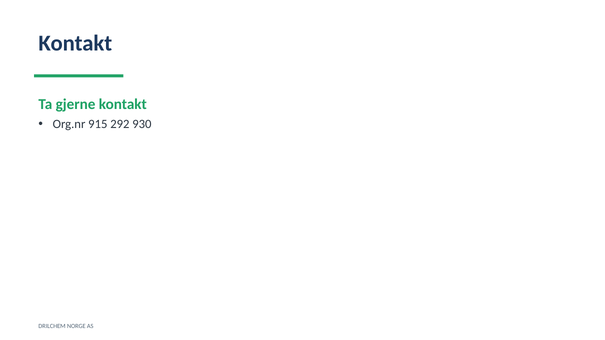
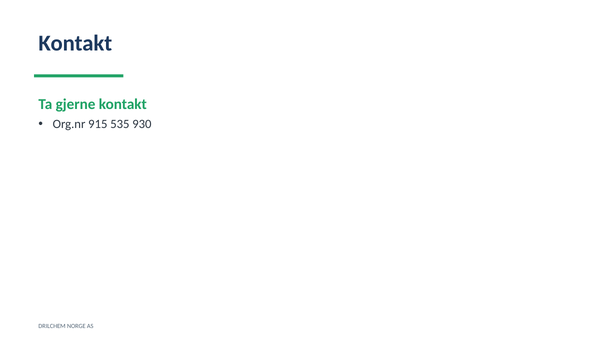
292: 292 -> 535 (120, 124)
